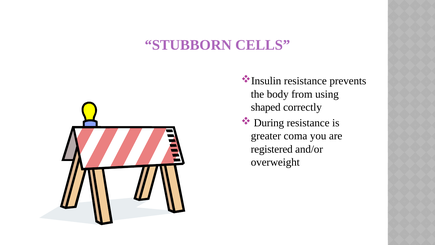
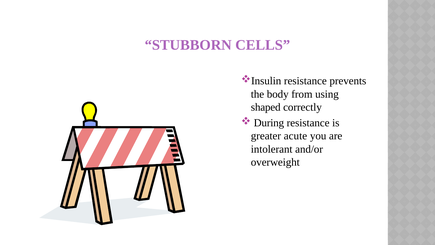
coma: coma -> acute (295, 136)
registered: registered -> intolerant (272, 149)
